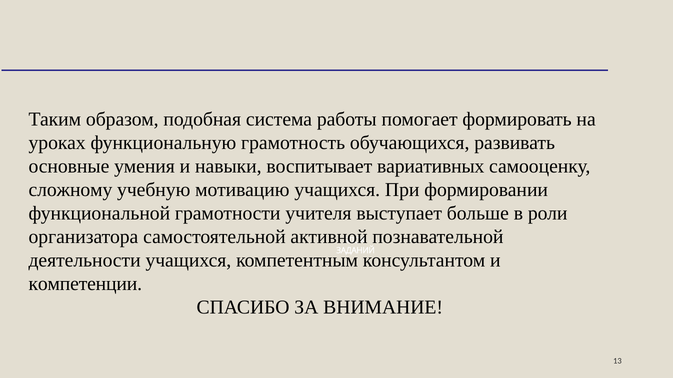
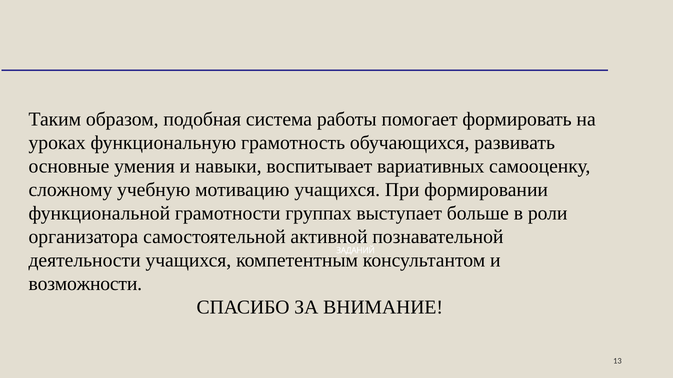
учителя: учителя -> группах (319, 214)
компетенции: компетенции -> возможности (85, 284)
